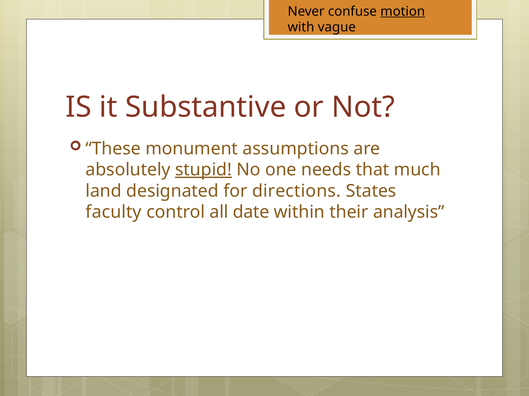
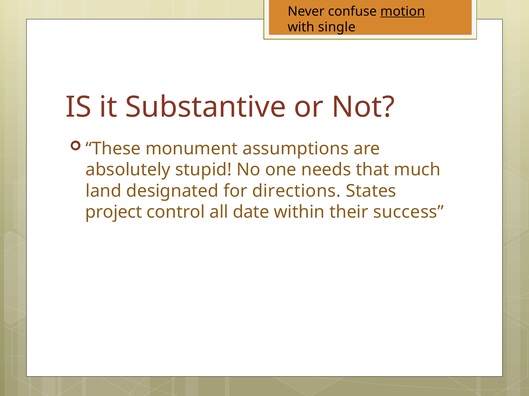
vague: vague -> single (337, 27)
stupid underline: present -> none (204, 170)
faculty: faculty -> project (114, 212)
analysis: analysis -> success (409, 212)
